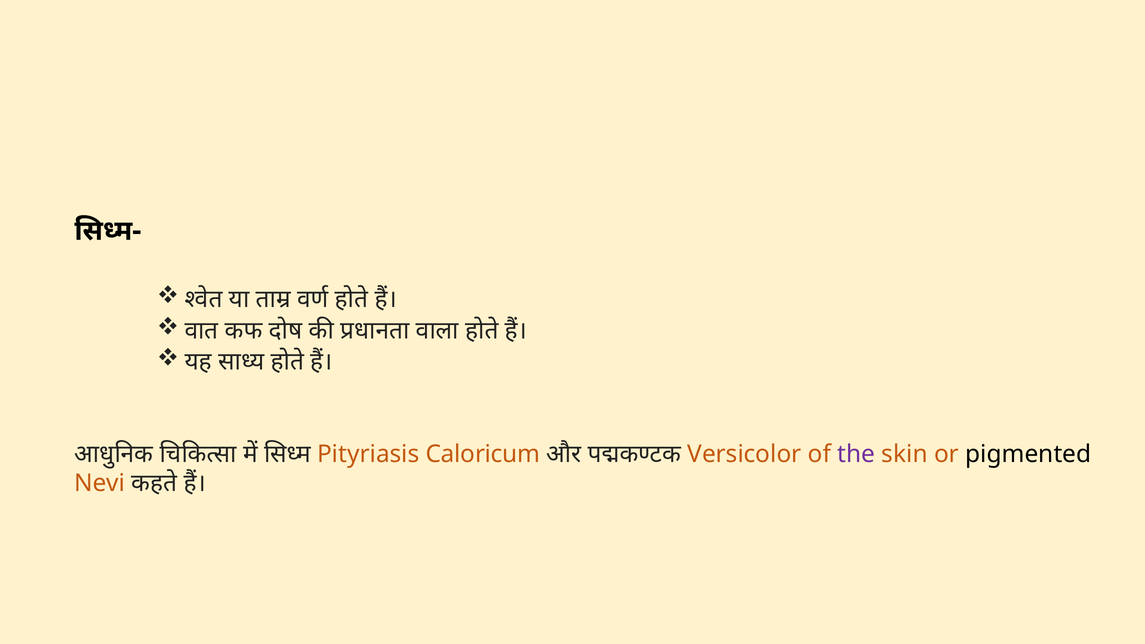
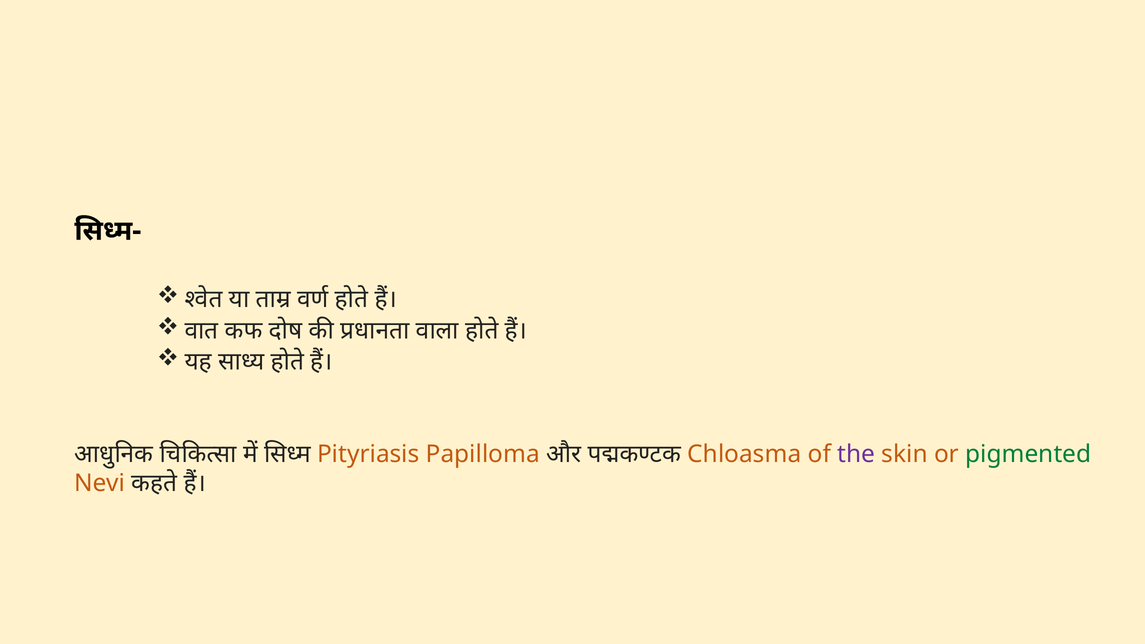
Caloricum: Caloricum -> Papilloma (483, 454)
Versicolor: Versicolor -> Chloasma (744, 454)
pigmented colour: black -> green (1028, 454)
